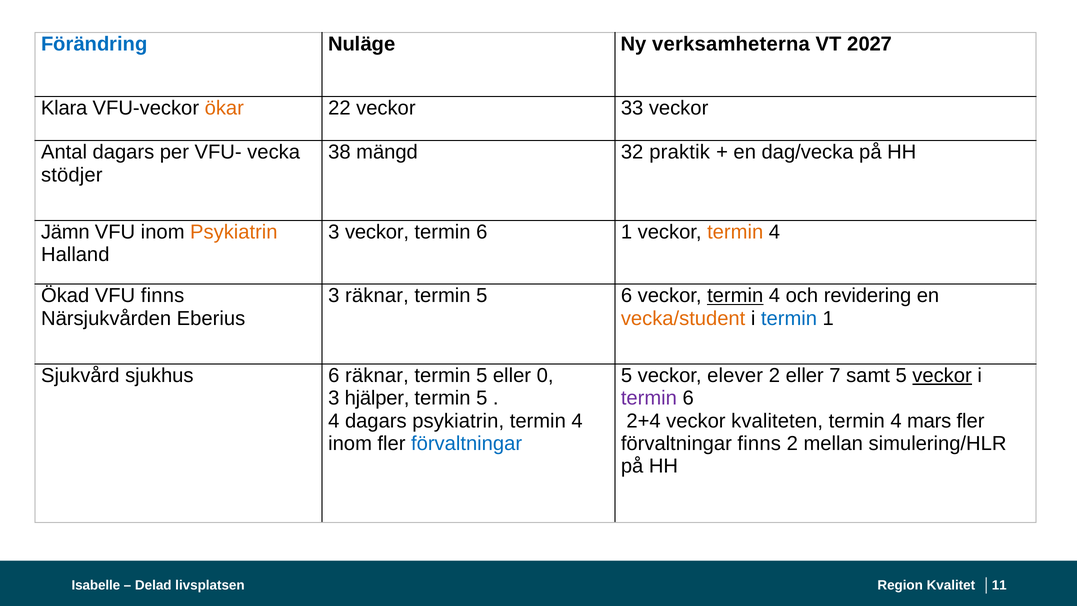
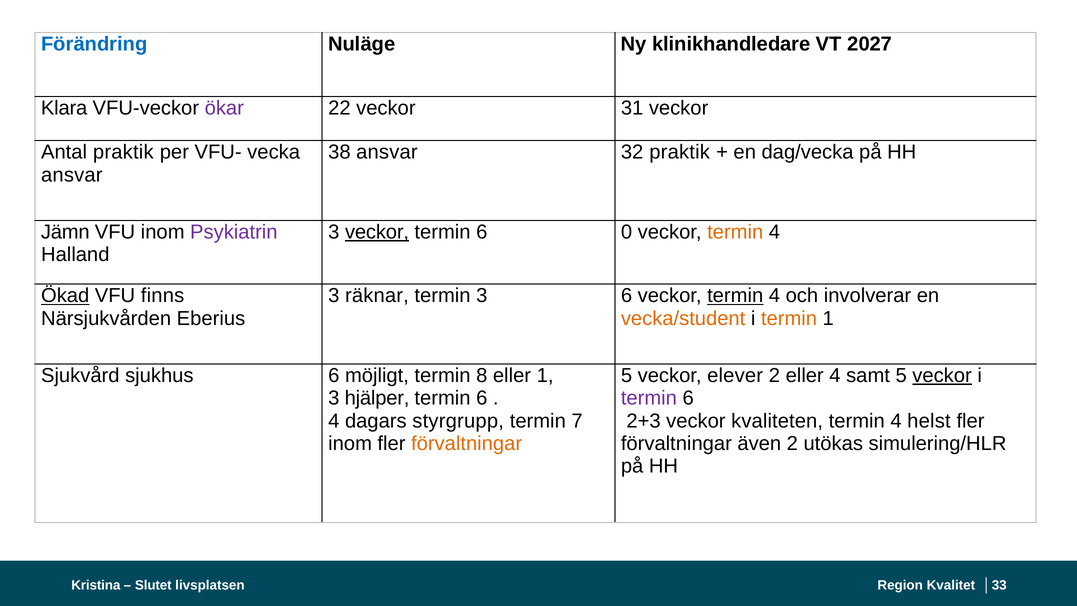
verksamheterna: verksamheterna -> klinikhandledare (731, 44)
ökar colour: orange -> purple (224, 108)
33: 33 -> 31 (632, 108)
Antal dagars: dagars -> praktik (123, 152)
38 mängd: mängd -> ansvar (387, 152)
stödjer: stödjer -> ansvar (72, 175)
Psykiatrin colour: orange -> purple (234, 232)
veckor underline: none -> present (377, 232)
6 1: 1 -> 0 (627, 232)
Ökad underline: none -> present (65, 296)
5: 5 -> 3 (482, 296)
revidering: revidering -> involverar (868, 296)
termin colour: blue -> orange (789, 318)
6 räknar: räknar -> möjligt (377, 375)
5: 5 -> 8 (482, 375)
eller 0: 0 -> 1 (545, 375)
eller 7: 7 -> 4 (835, 375)
5: 5 -> 6 (482, 398)
dagars psykiatrin: psykiatrin -> styrgrupp (458, 421)
4: 4 -> 7 (577, 421)
2+4: 2+4 -> 2+3 (644, 421)
mars: mars -> helst (929, 421)
förvaltningar colour: blue -> orange (467, 443)
förvaltningar finns: finns -> även (759, 443)
mellan: mellan -> utökas (833, 443)
Isabelle: Isabelle -> Kristina (96, 585)
Delad: Delad -> Slutet (153, 585)
11: 11 -> 33 (999, 585)
